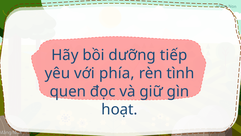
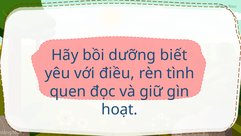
tiếp: tiếp -> biết (174, 55)
phía: phía -> điều (117, 73)
